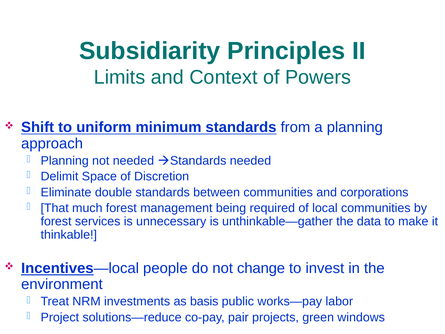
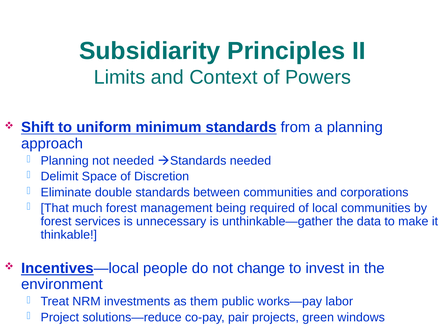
basis: basis -> them (204, 301)
